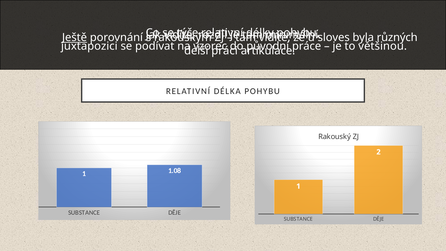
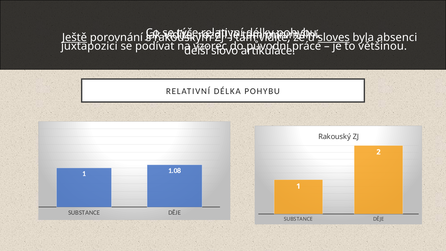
sloves underline: none -> present (334, 37)
různých: různých -> absenci (397, 37)
práci: práci -> slovo (225, 51)
